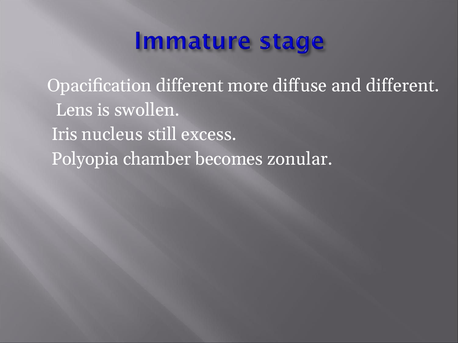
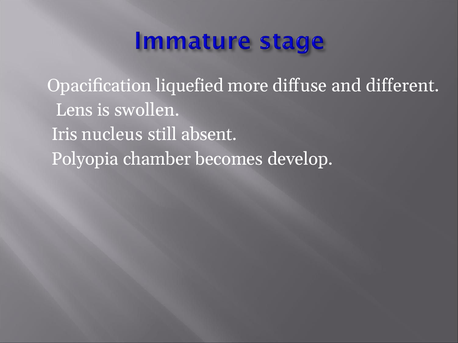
Opacification different: different -> liquefied (190, 86)
excess: excess -> absent (209, 134)
zonular: zonular -> develop (300, 159)
